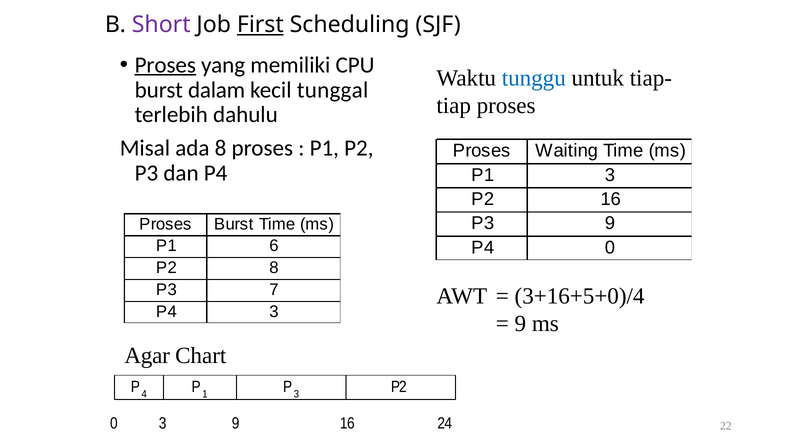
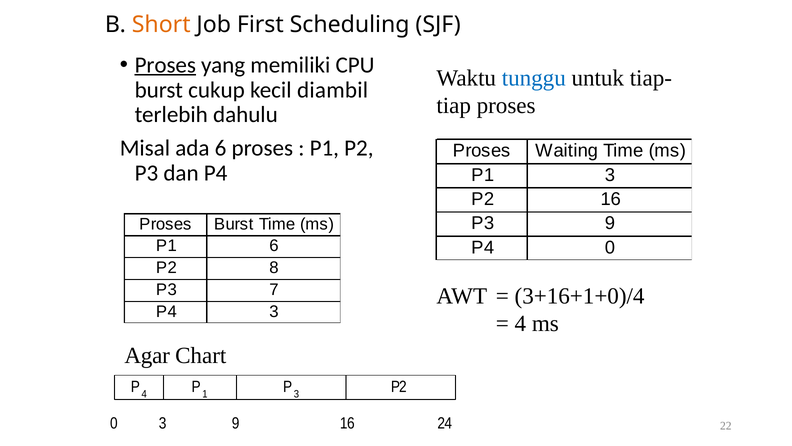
Short colour: purple -> orange (161, 25)
First underline: present -> none (260, 25)
dalam: dalam -> cukup (216, 90)
tunggal: tunggal -> diambil (333, 90)
ada 8: 8 -> 6 (221, 148)
3+16+5+0)/4: 3+16+5+0)/4 -> 3+16+1+0)/4 (580, 296)
9: 9 -> 4 (520, 323)
